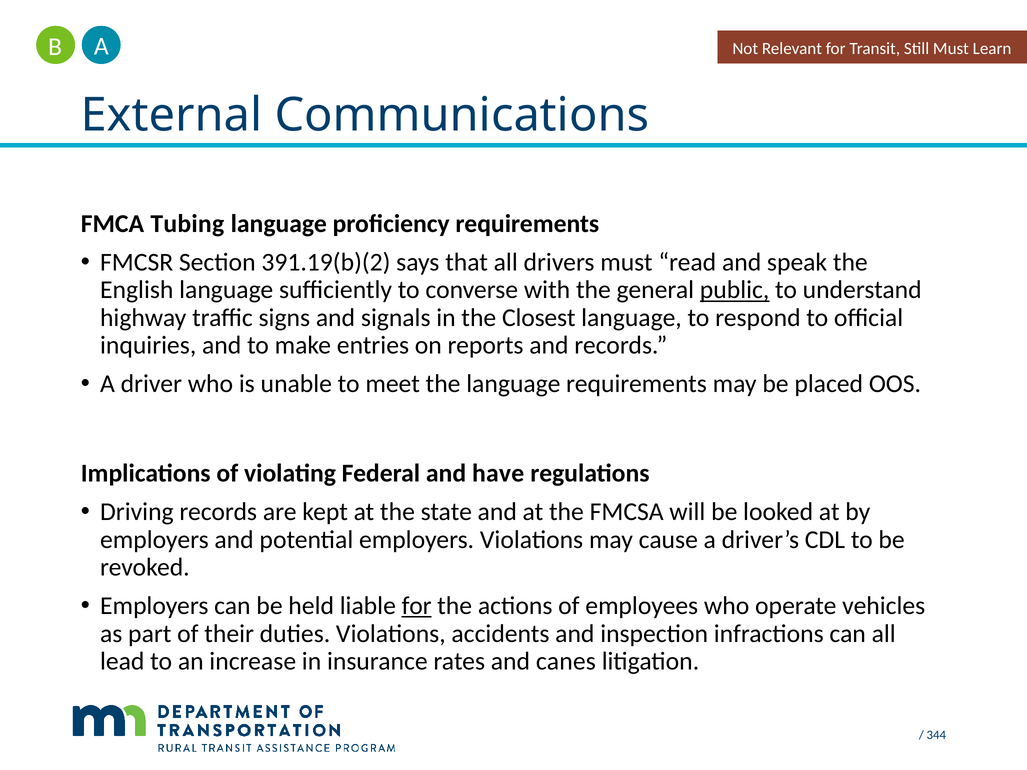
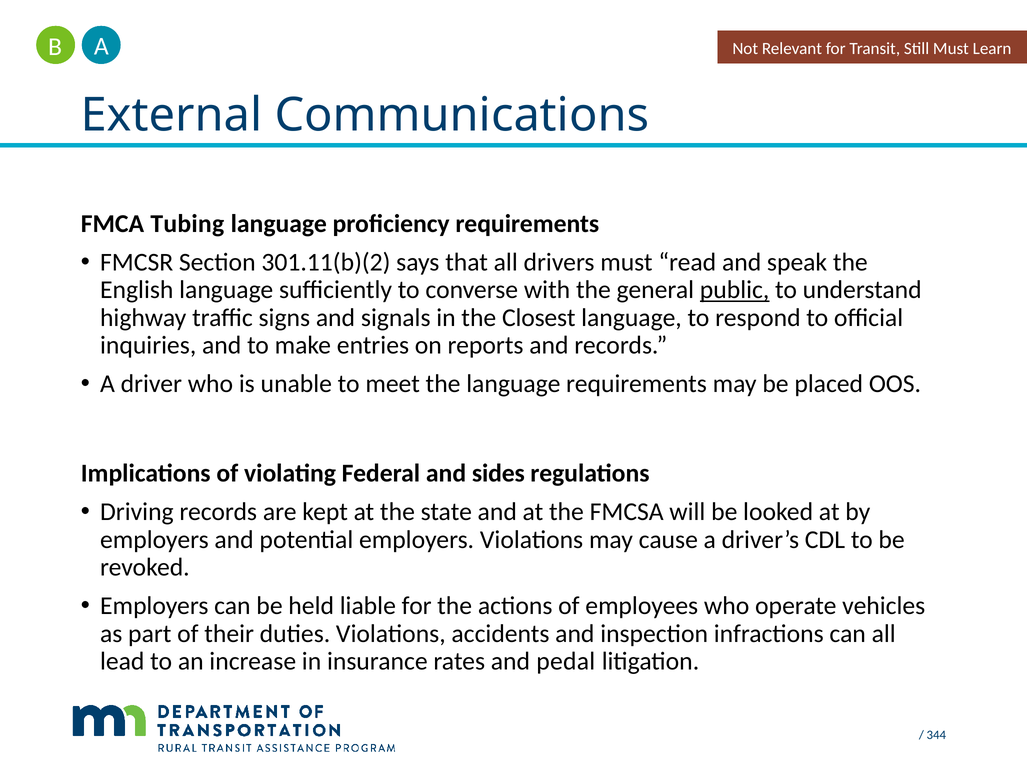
391.19(b)(2: 391.19(b)(2 -> 301.11(b)(2 (326, 262)
have: have -> sides (498, 474)
for underline: present -> none (417, 606)
canes: canes -> pedal (566, 662)
